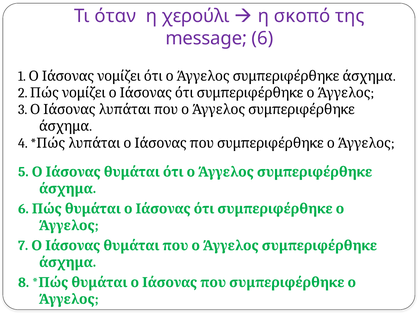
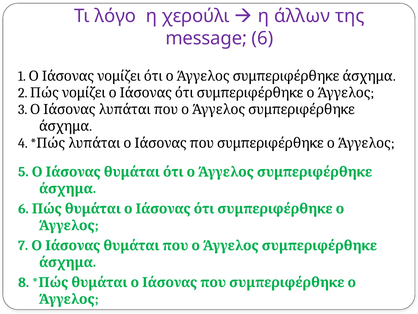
όταν: όταν -> λόγο (115, 16)
σκοπό: σκοπό -> άλλων (302, 16)
